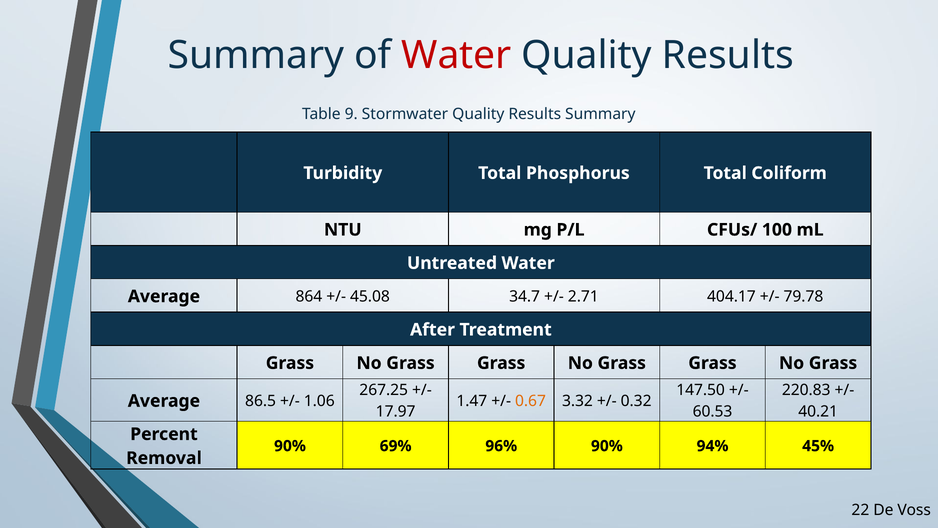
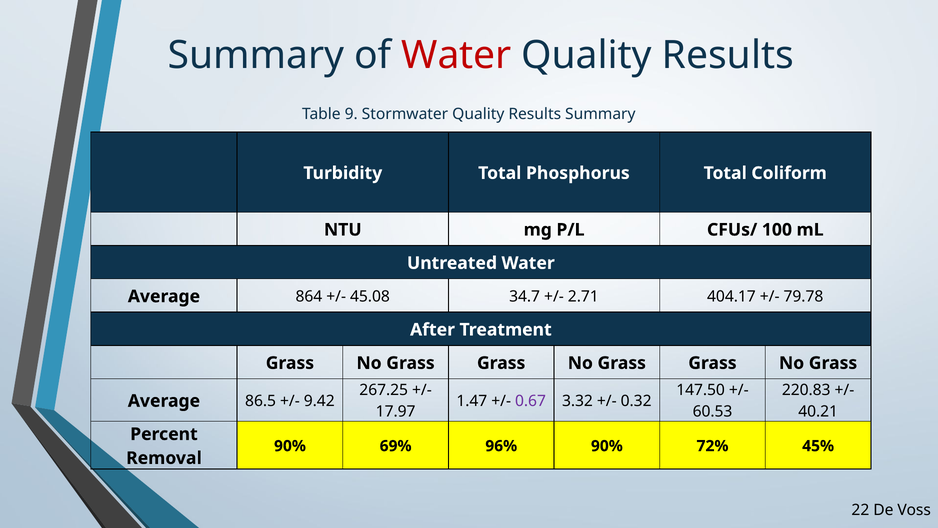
0.67 colour: orange -> purple (530, 401)
1.06: 1.06 -> 9.42 (319, 401)
94%: 94% -> 72% (713, 446)
